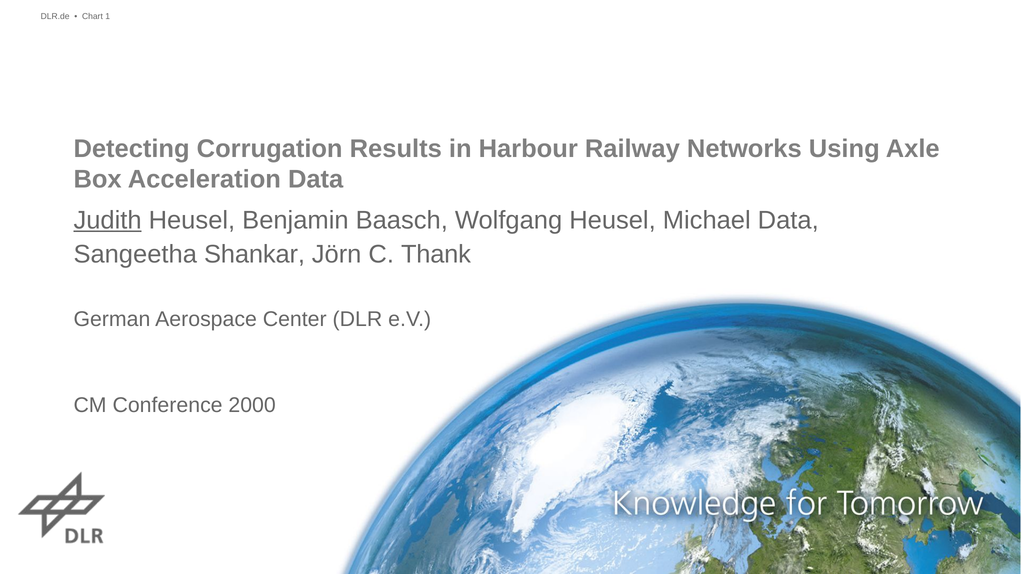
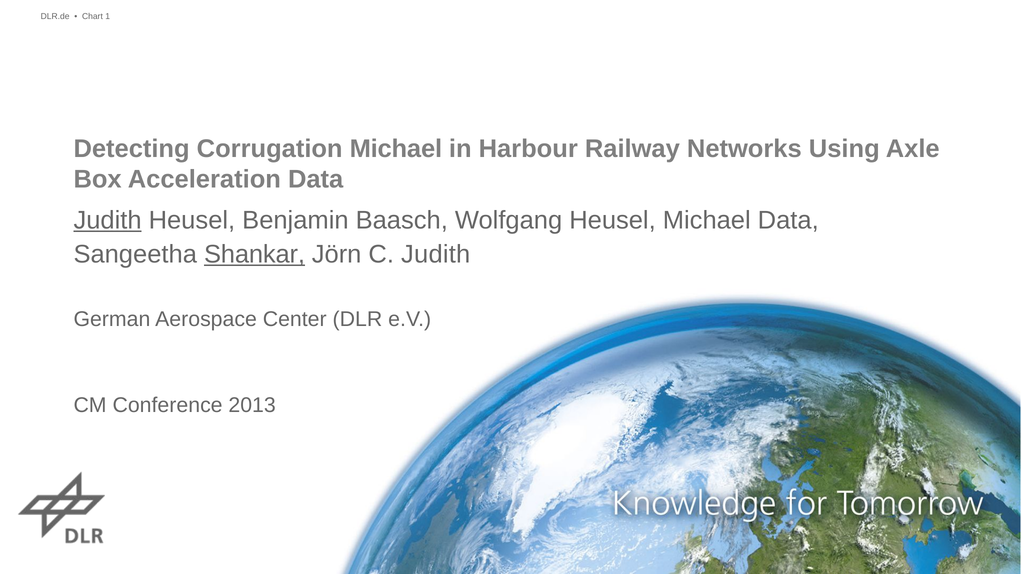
Corrugation Results: Results -> Michael (396, 149)
Shankar underline: none -> present (254, 254)
C Thank: Thank -> Judith (436, 254)
2000: 2000 -> 2013 (252, 405)
